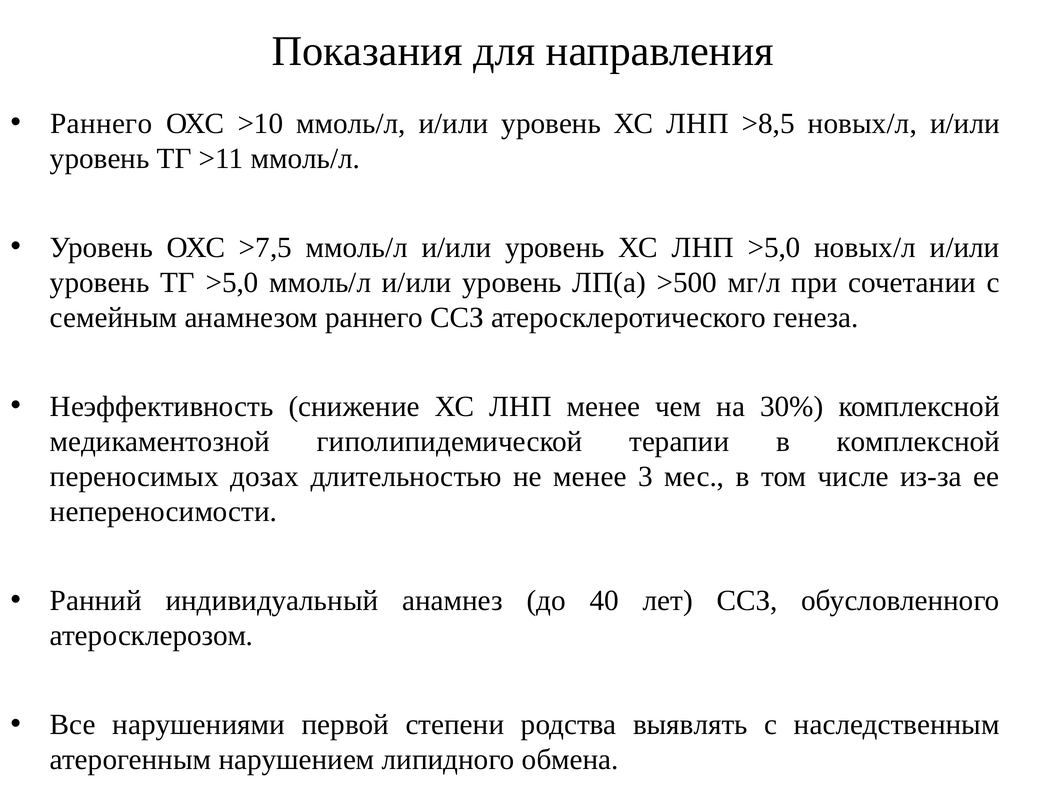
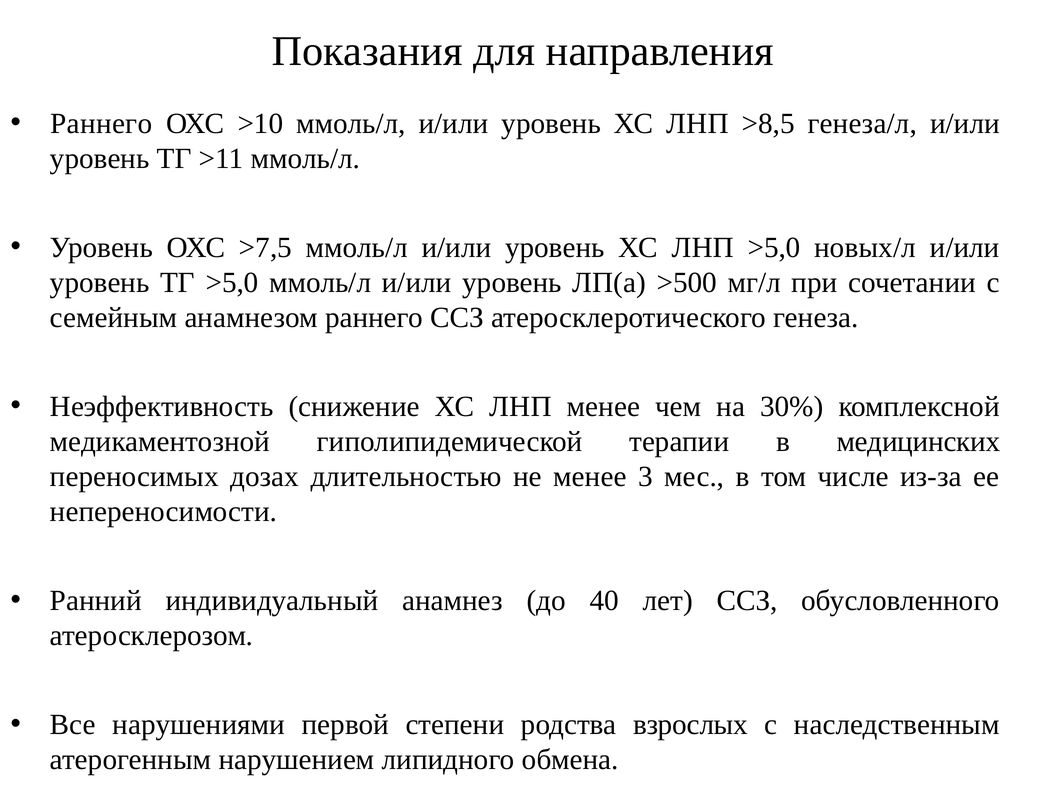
>8,5 новых/л: новых/л -> генеза/л (862, 123)
в комплексной: комплексной -> медицинских (918, 442)
выявлять: выявлять -> взрослых (690, 725)
